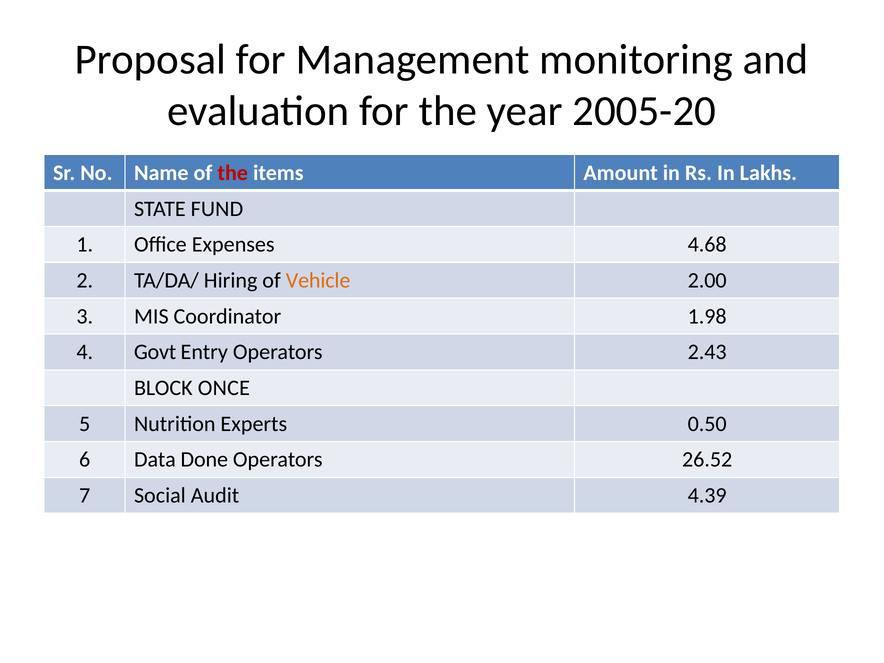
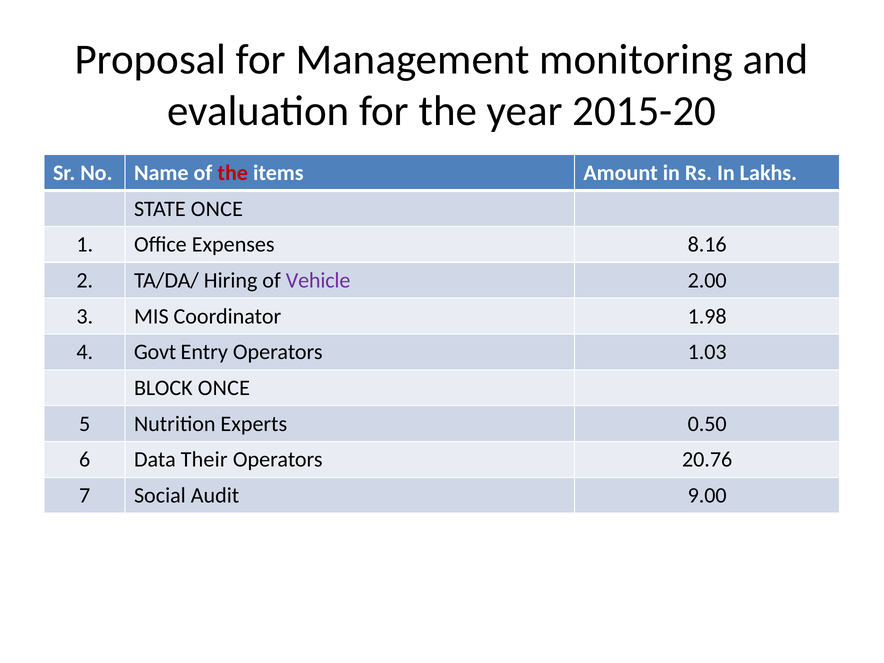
2005-20: 2005-20 -> 2015-20 (644, 111)
STATE FUND: FUND -> ONCE (217, 209)
4.68: 4.68 -> 8.16 (707, 245)
Vehicle colour: orange -> purple (318, 280)
2.43: 2.43 -> 1.03 (707, 352)
Done: Done -> Their (204, 460)
26.52: 26.52 -> 20.76 (707, 460)
4.39: 4.39 -> 9.00 (707, 496)
